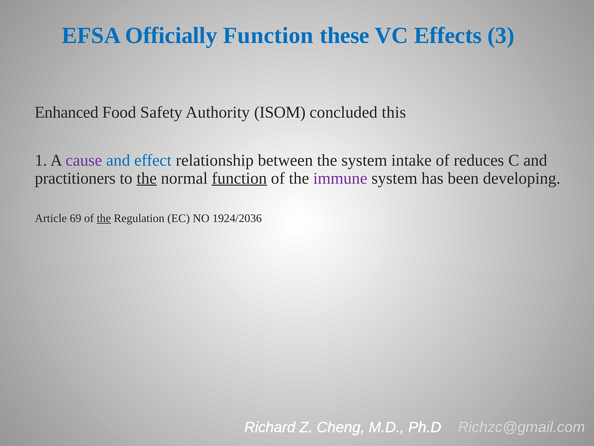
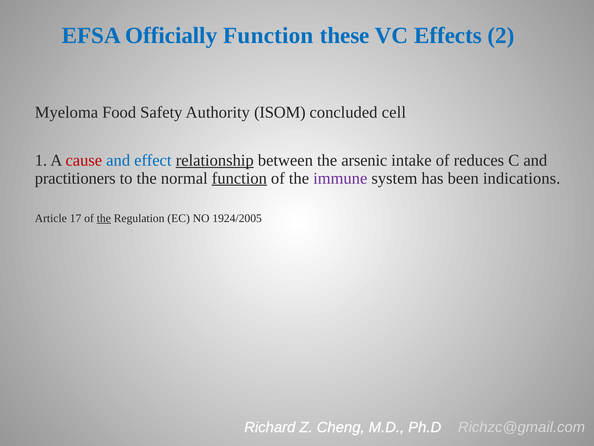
3: 3 -> 2 (501, 35)
Enhanced: Enhanced -> Myeloma (66, 112)
this: this -> cell (394, 112)
cause colour: purple -> red (84, 160)
relationship underline: none -> present (215, 160)
the system: system -> arsenic (364, 160)
the underline: present -> none (147, 178)
developing: developing -> indications (522, 178)
69: 69 -> 17 (76, 218)
1924/2036: 1924/2036 -> 1924/2005 (237, 218)
